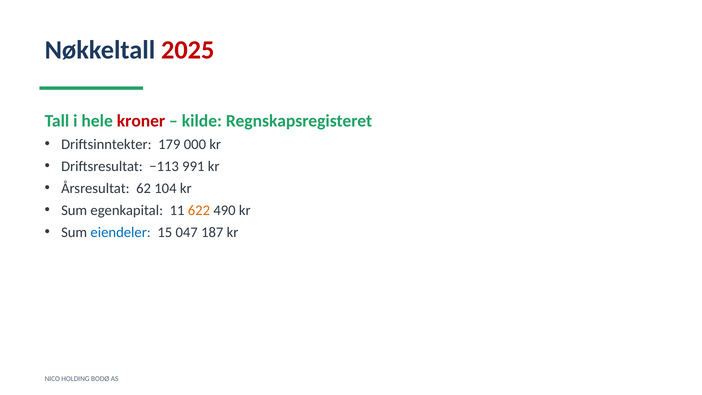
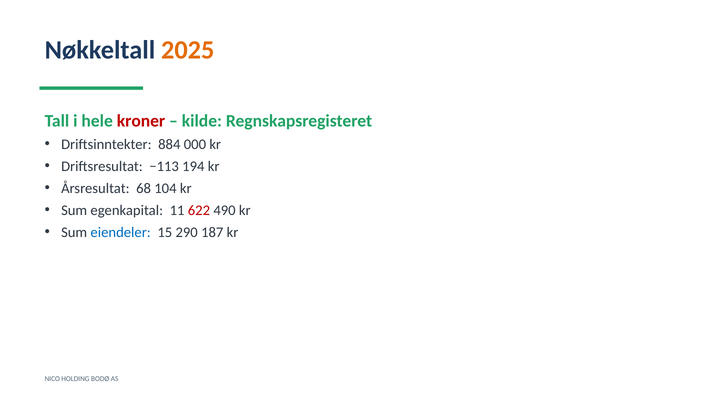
2025 colour: red -> orange (188, 50)
179: 179 -> 884 (169, 144)
991: 991 -> 194 (193, 166)
62: 62 -> 68 (144, 188)
622 colour: orange -> red (199, 210)
047: 047 -> 290 (187, 232)
